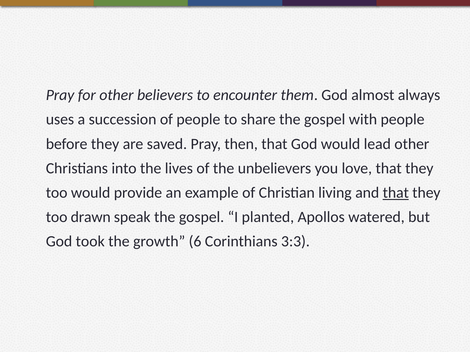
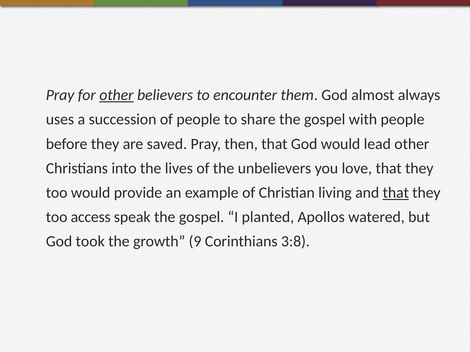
other underline: none -> present (116, 95)
drawn: drawn -> access (91, 217)
6: 6 -> 9 (195, 242)
3:3: 3:3 -> 3:8 (295, 242)
